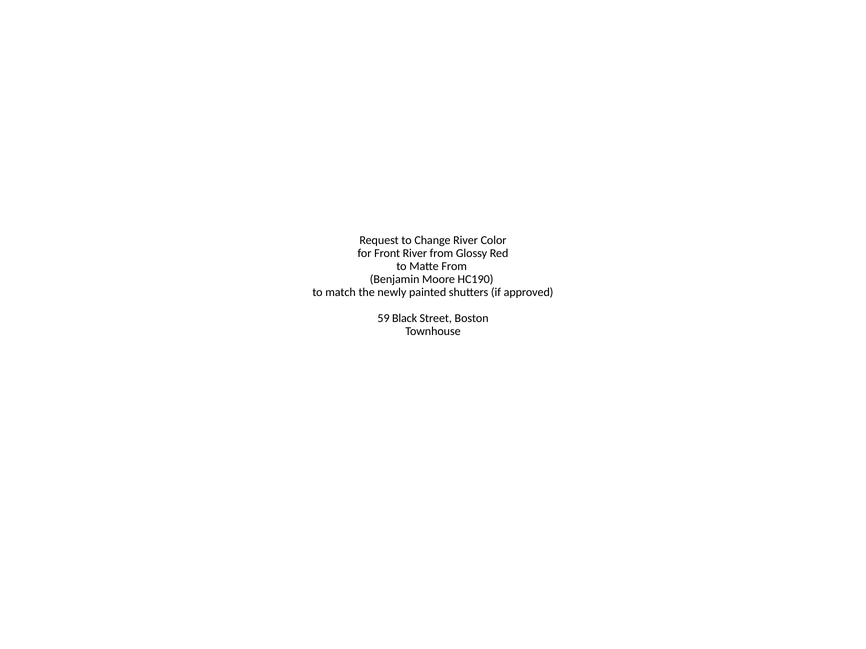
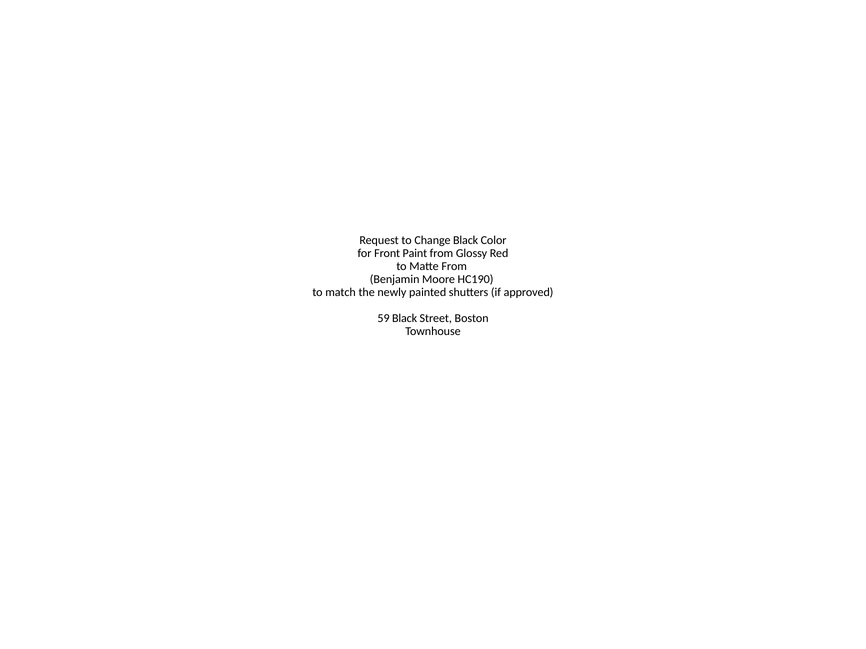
Change River: River -> Black (466, 240)
Front River: River -> Paint (415, 253)
